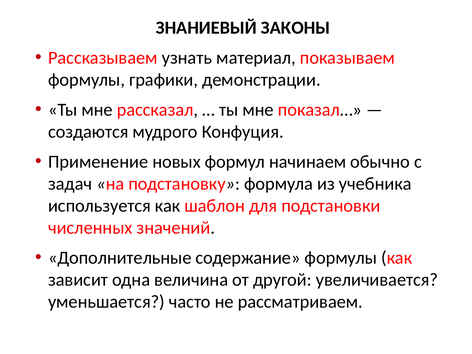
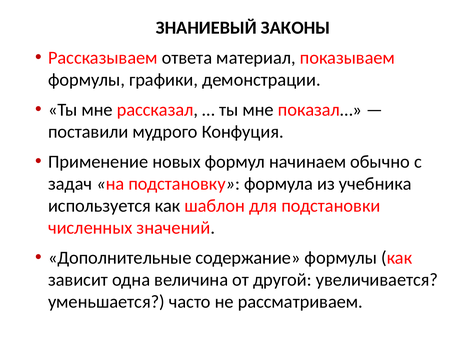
узнать: узнать -> ответа (187, 58)
создаются: создаются -> поставили (88, 132)
